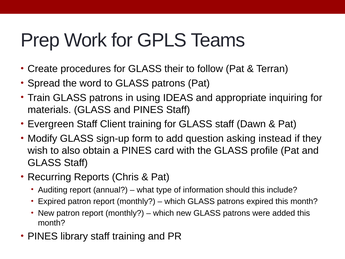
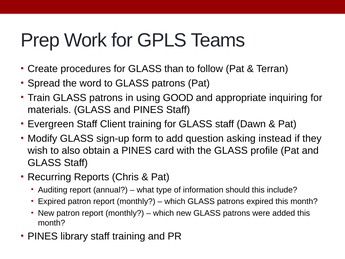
their: their -> than (174, 69)
IDEAS: IDEAS -> GOOD (178, 98)
